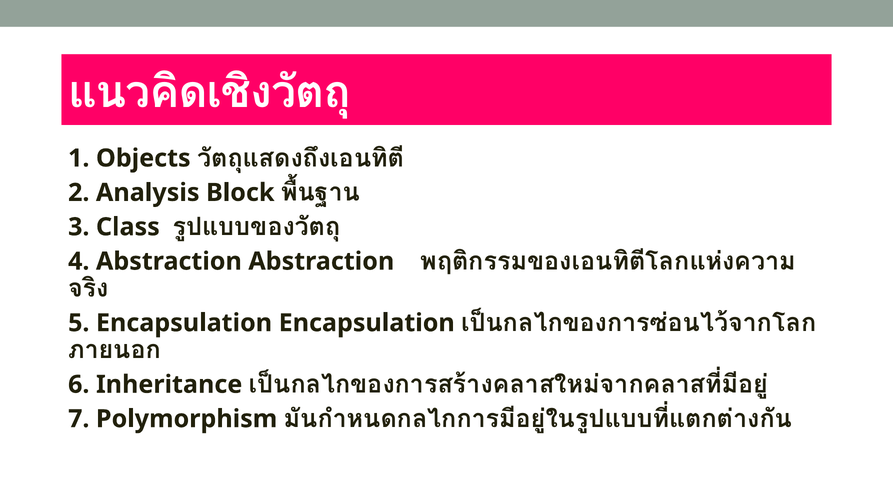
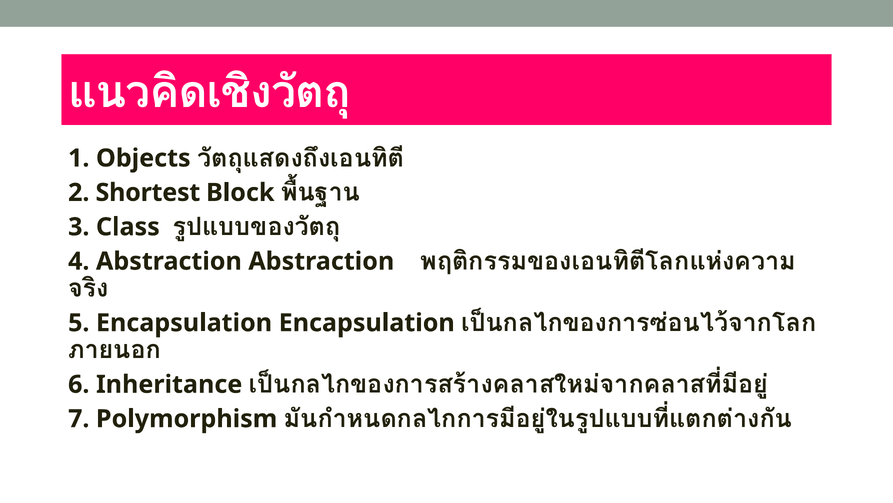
Analysis: Analysis -> Shortest (148, 192)
